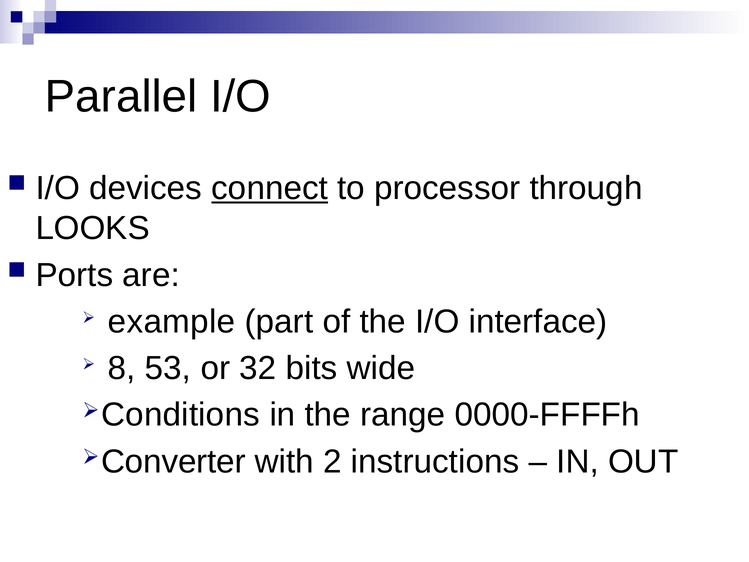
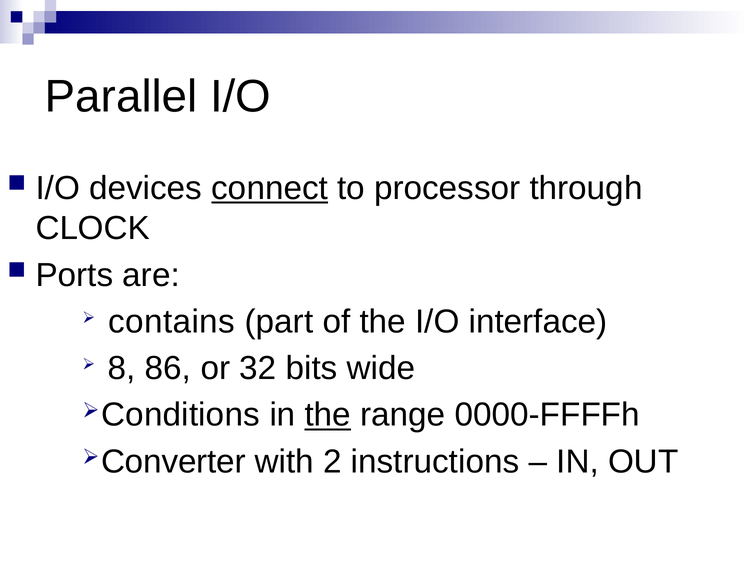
LOOKS: LOOKS -> CLOCK (93, 228)
example: example -> contains (172, 322)
53: 53 -> 86 (168, 368)
the underline: none -> present (328, 415)
